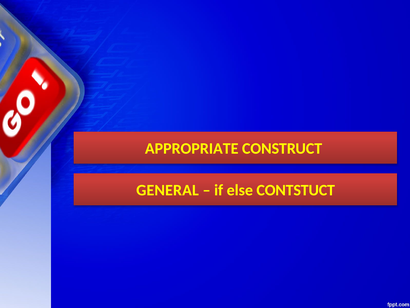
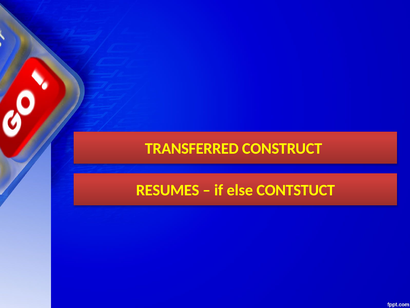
APPROPRIATE: APPROPRIATE -> TRANSFERRED (192, 148)
GENERAL: GENERAL -> RESUMES (168, 190)
